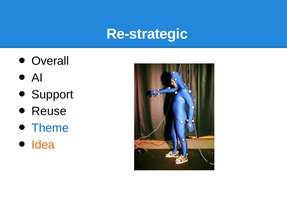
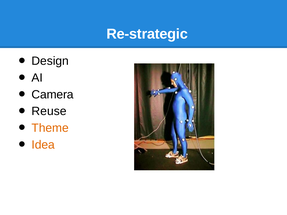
Overall: Overall -> Design (50, 61)
Support: Support -> Camera (53, 95)
Theme colour: blue -> orange (50, 128)
